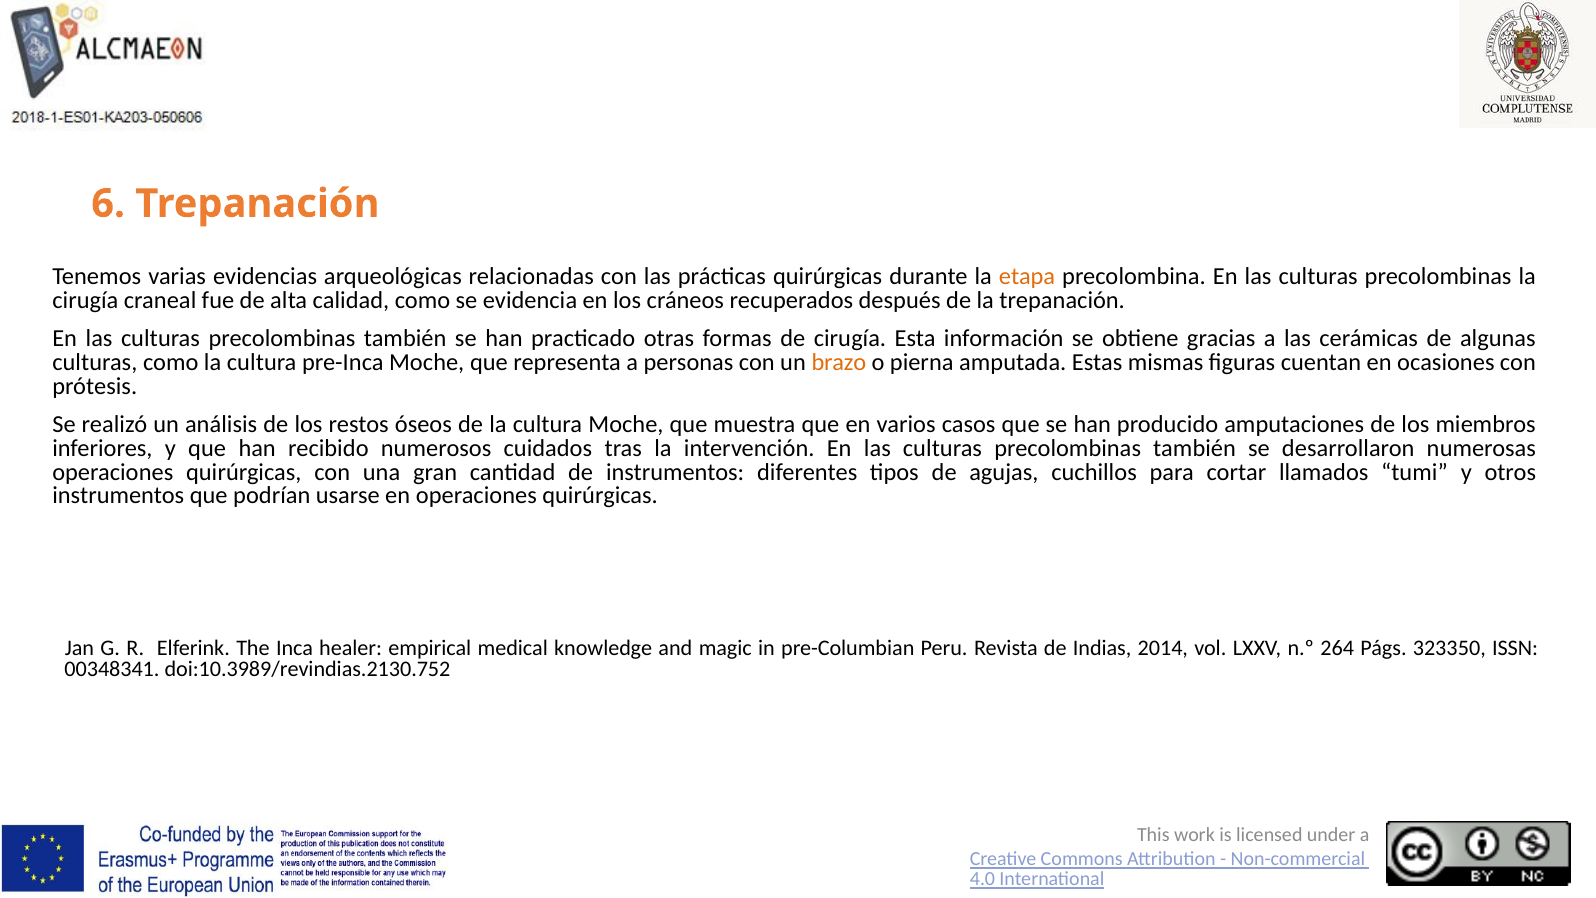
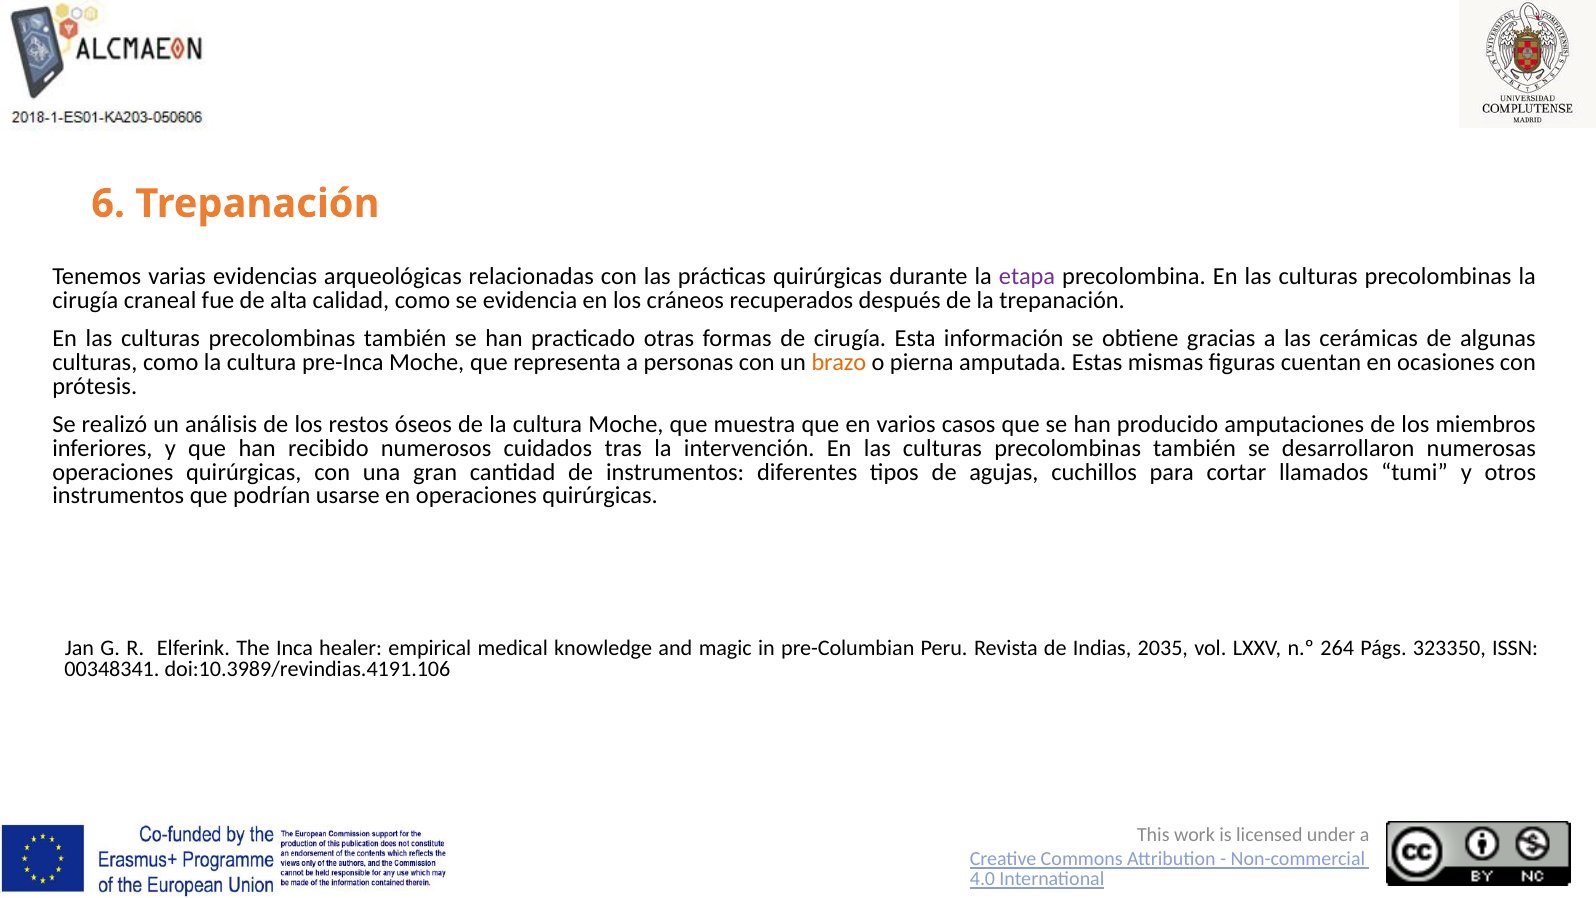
etapa colour: orange -> purple (1027, 276)
2014: 2014 -> 2035 (1163, 648)
doi:10.3989/revindias.2130.752: doi:10.3989/revindias.2130.752 -> doi:10.3989/revindias.4191.106 (307, 669)
